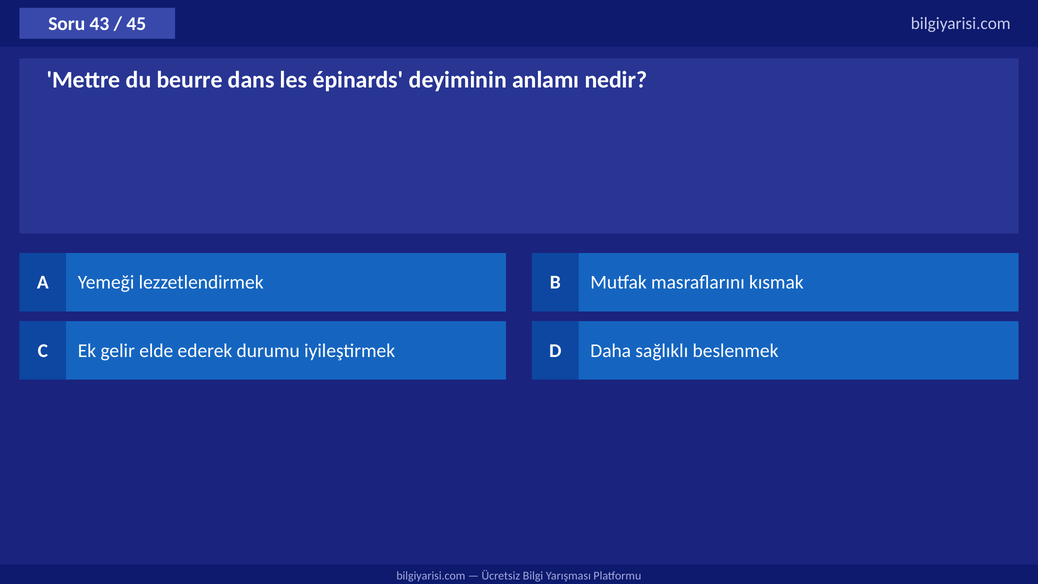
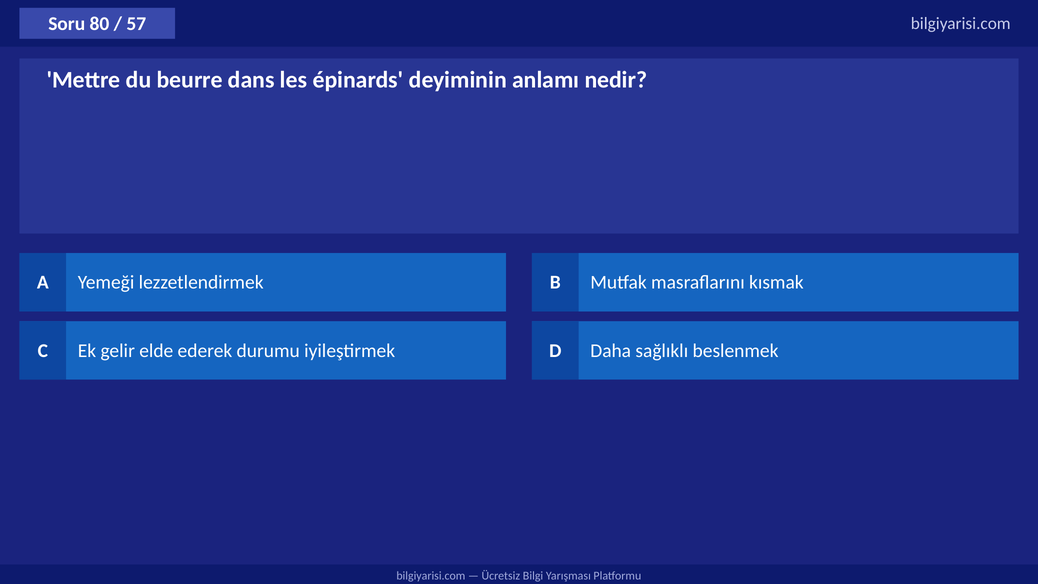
43: 43 -> 80 (99, 24)
45: 45 -> 57 (136, 24)
